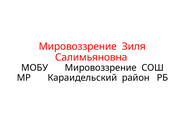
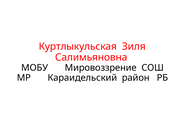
Мировоззрение: Мировоззрение -> Куртлыкульская (78, 46)
